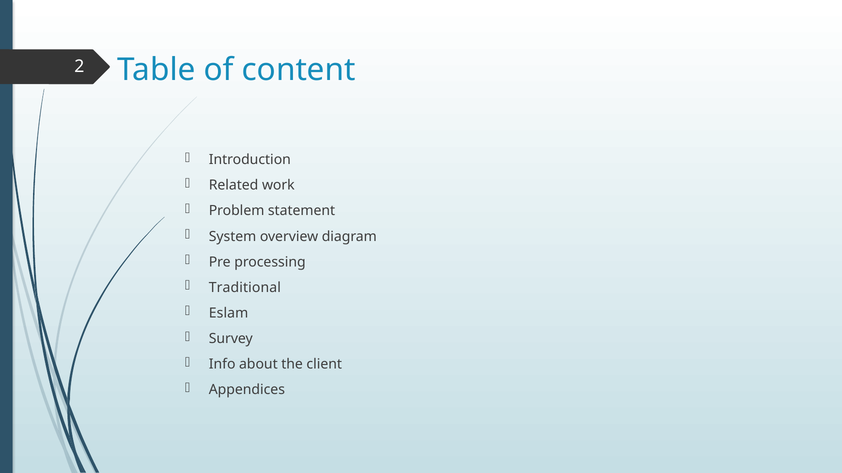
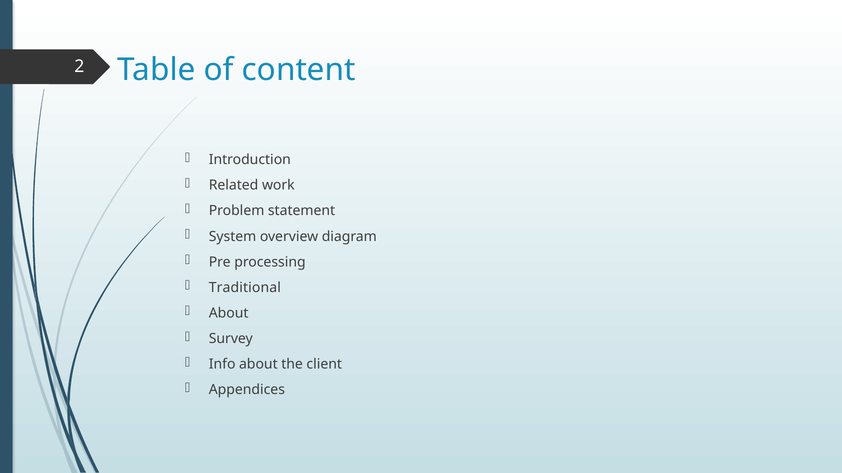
Eslam: Eslam -> About (229, 314)
